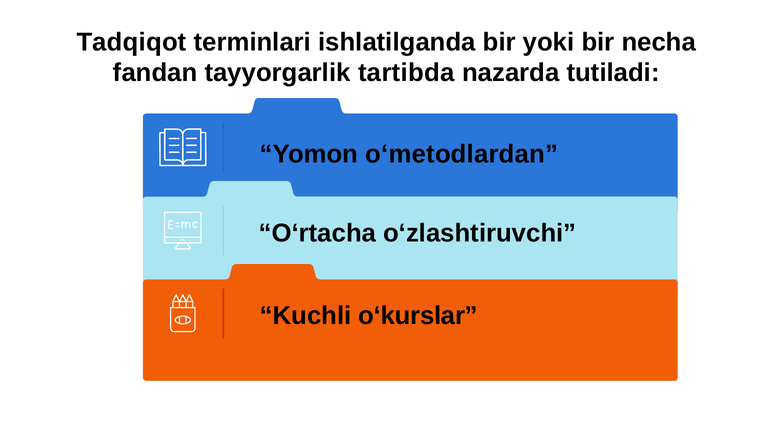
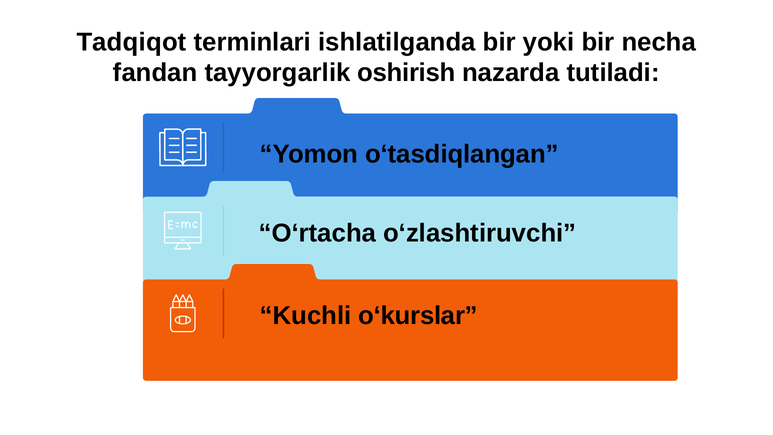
tartibda: tartibda -> oshirish (406, 73)
o‘metodlardan: o‘metodlardan -> o‘tasdiqlangan (462, 154)
